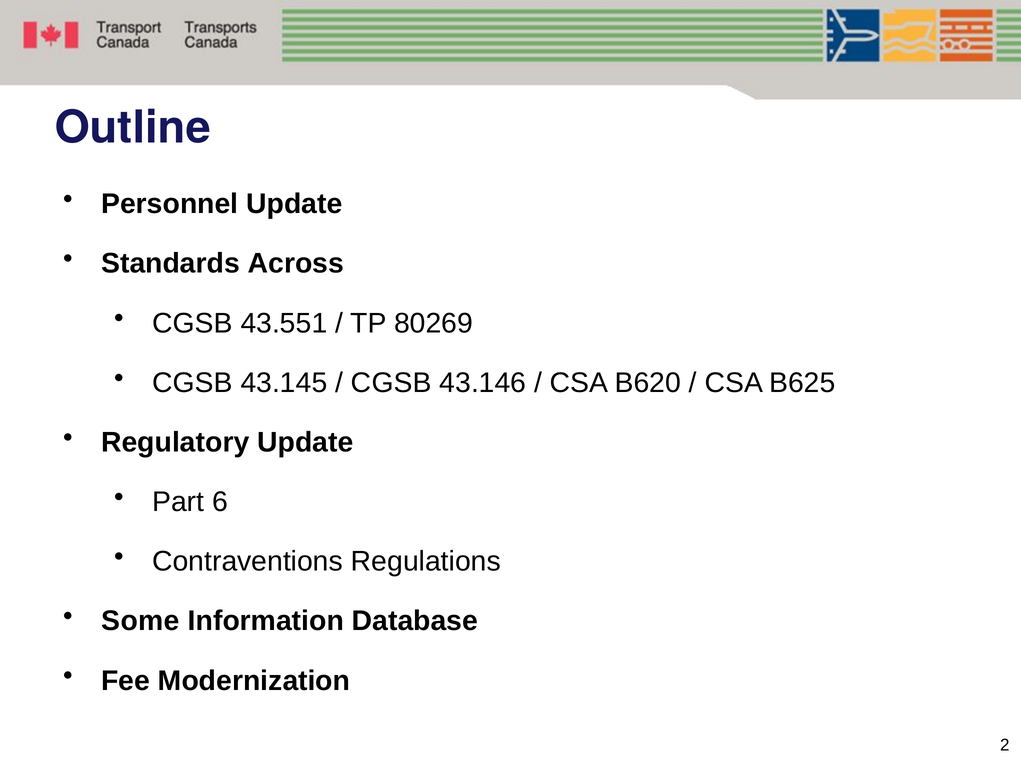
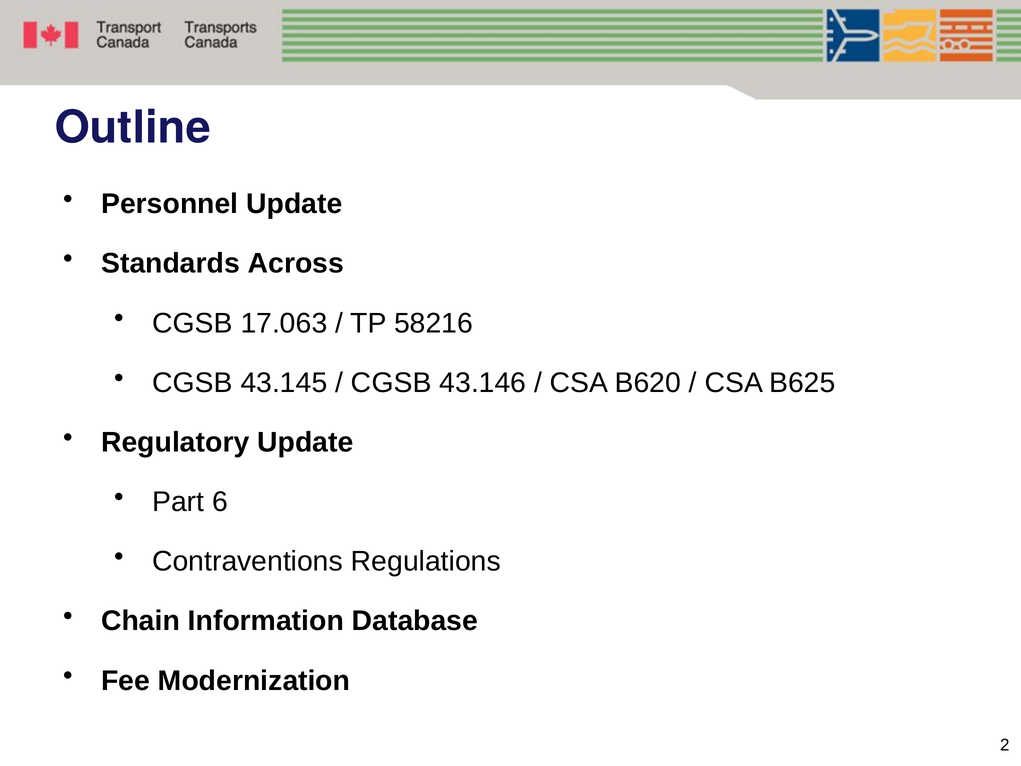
43.551: 43.551 -> 17.063 (284, 323)
80269: 80269 -> 58216 (434, 323)
Some: Some -> Chain (141, 621)
